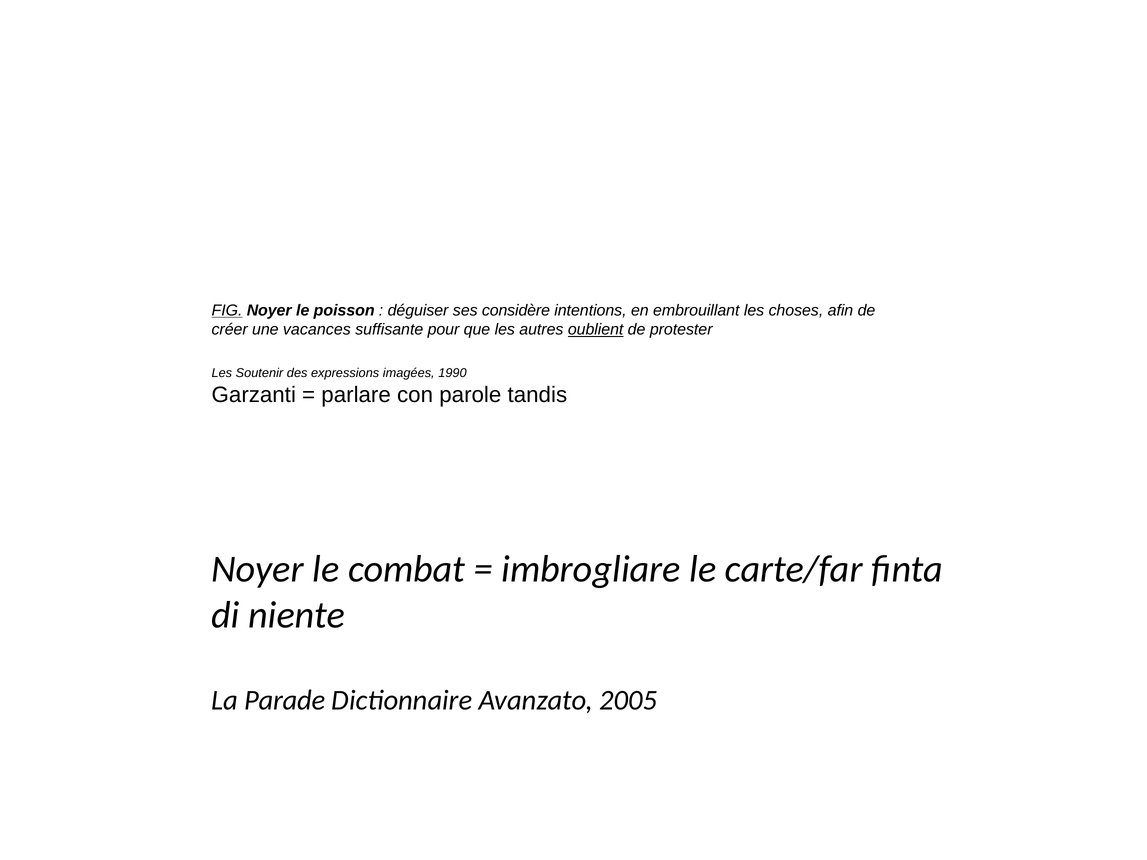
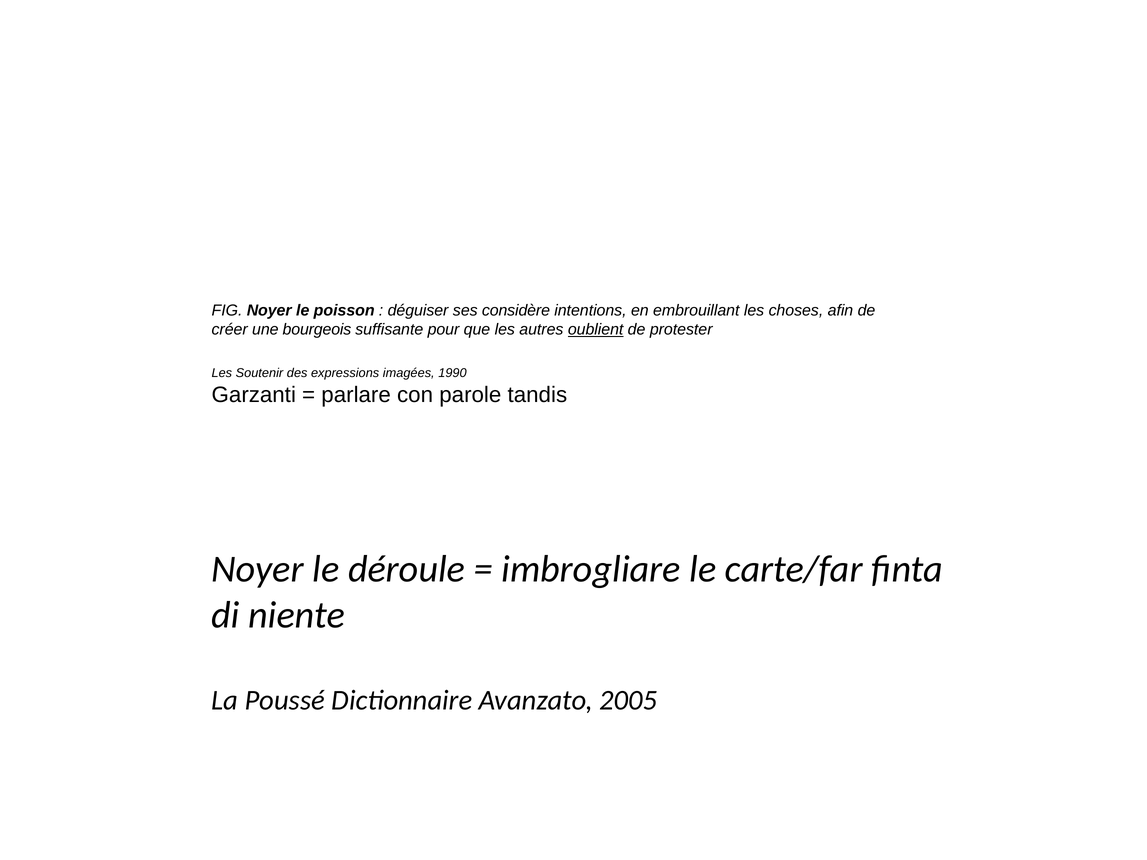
FIG underline: present -> none (227, 310)
vacances: vacances -> bourgeois (317, 330)
combat: combat -> déroule (407, 569)
Parade: Parade -> Poussé (285, 700)
